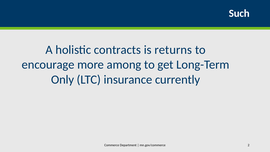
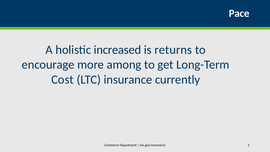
Such: Such -> Pace (239, 13)
contracts: contracts -> increased (117, 50)
Only: Only -> Cost (62, 79)
